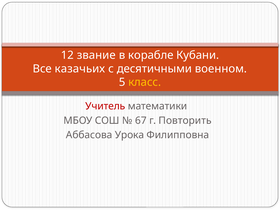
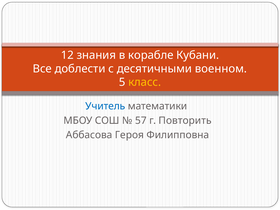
звание: звание -> знания (96, 55)
казачьих: казачьих -> доблести (80, 69)
Учитель colour: red -> blue (105, 106)
67: 67 -> 57 (141, 121)
Урока: Урока -> Героя (129, 135)
